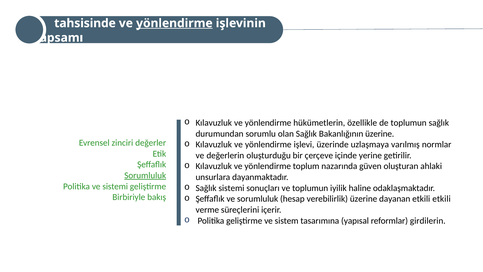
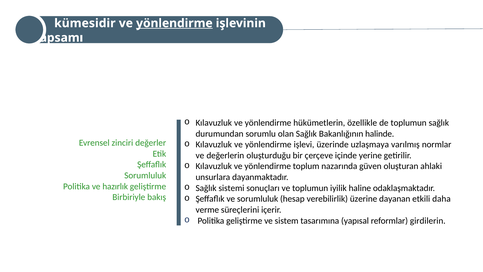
tahsisinde: tahsisinde -> kümesidir (85, 23)
Bakanlığının üzerine: üzerine -> halinde (380, 134)
Sorumluluk underline: present -> none (145, 175)
ve sistemi: sistemi -> hazırlık (115, 186)
etkili etkili: etkili -> daha (442, 199)
